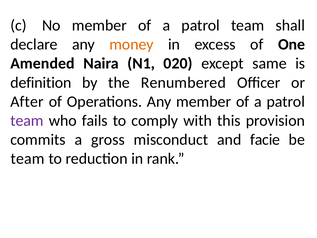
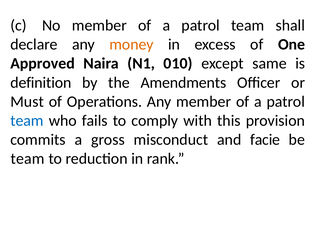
Amended: Amended -> Approved (43, 63)
020: 020 -> 010 (178, 63)
Renumbered: Renumbered -> Amendments (183, 82)
After: After -> Must (27, 101)
team colour: purple -> blue (27, 120)
